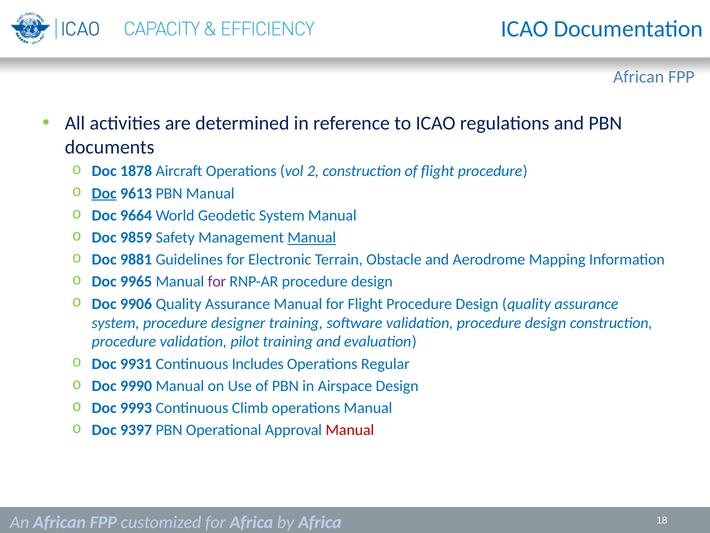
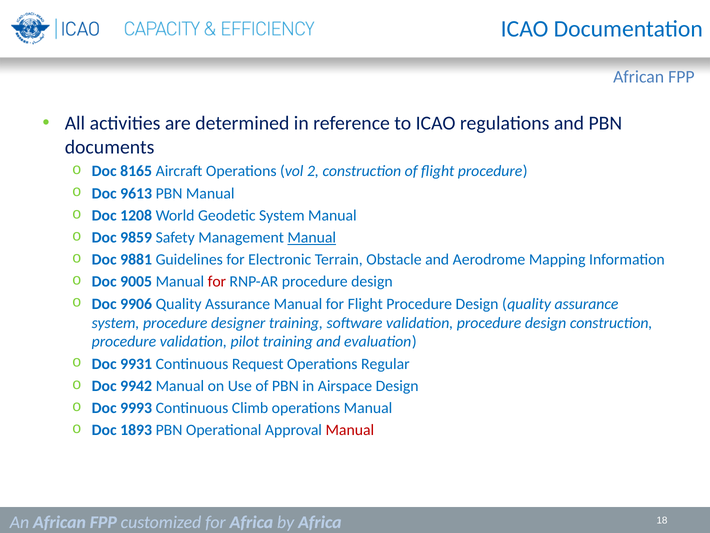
1878: 1878 -> 8165 (136, 171)
Doc underline: present -> none (104, 193)
9664: 9664 -> 1208 (136, 215)
9965: 9965 -> 9005 (136, 282)
for colour: purple -> red (217, 282)
Includes: Includes -> Request (258, 364)
9990: 9990 -> 9942 (136, 386)
9397: 9397 -> 1893 (136, 430)
